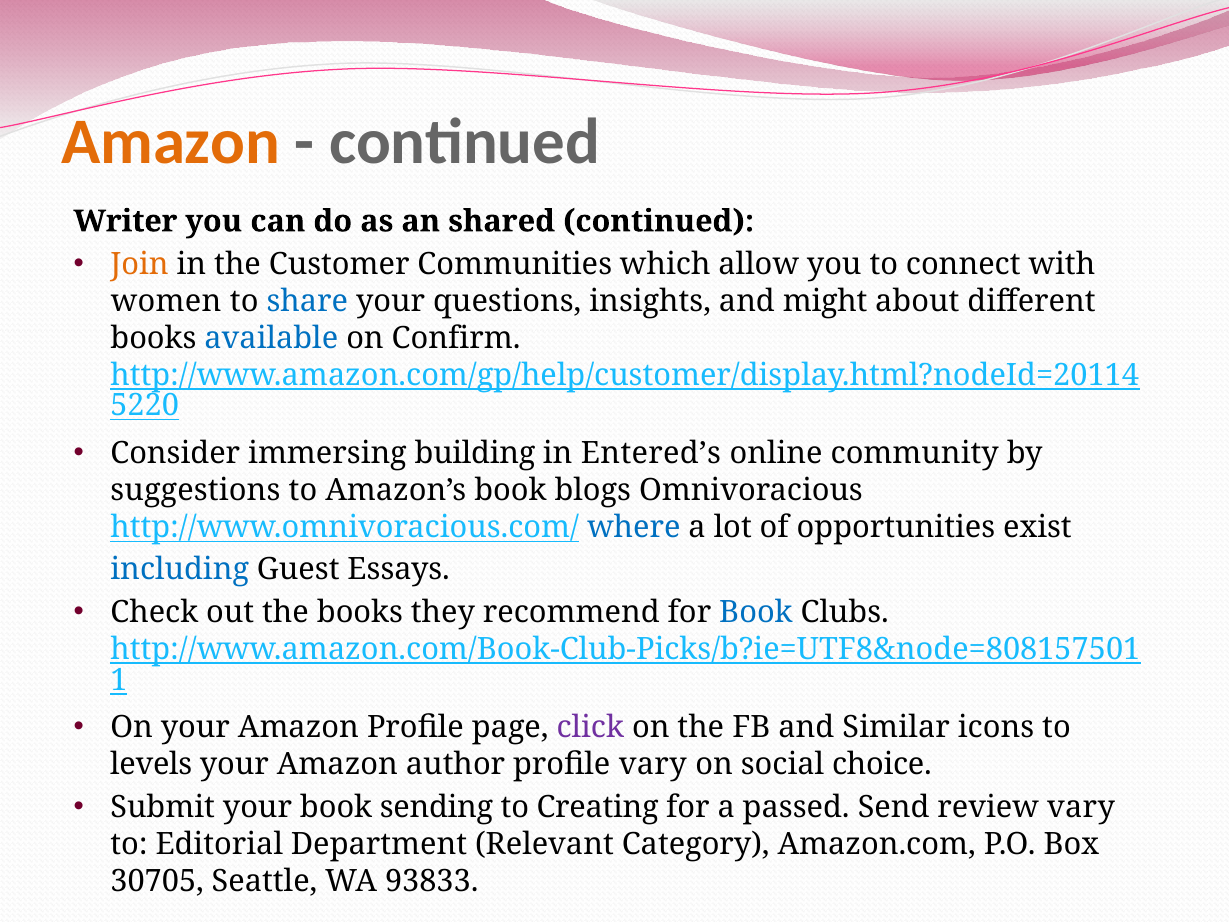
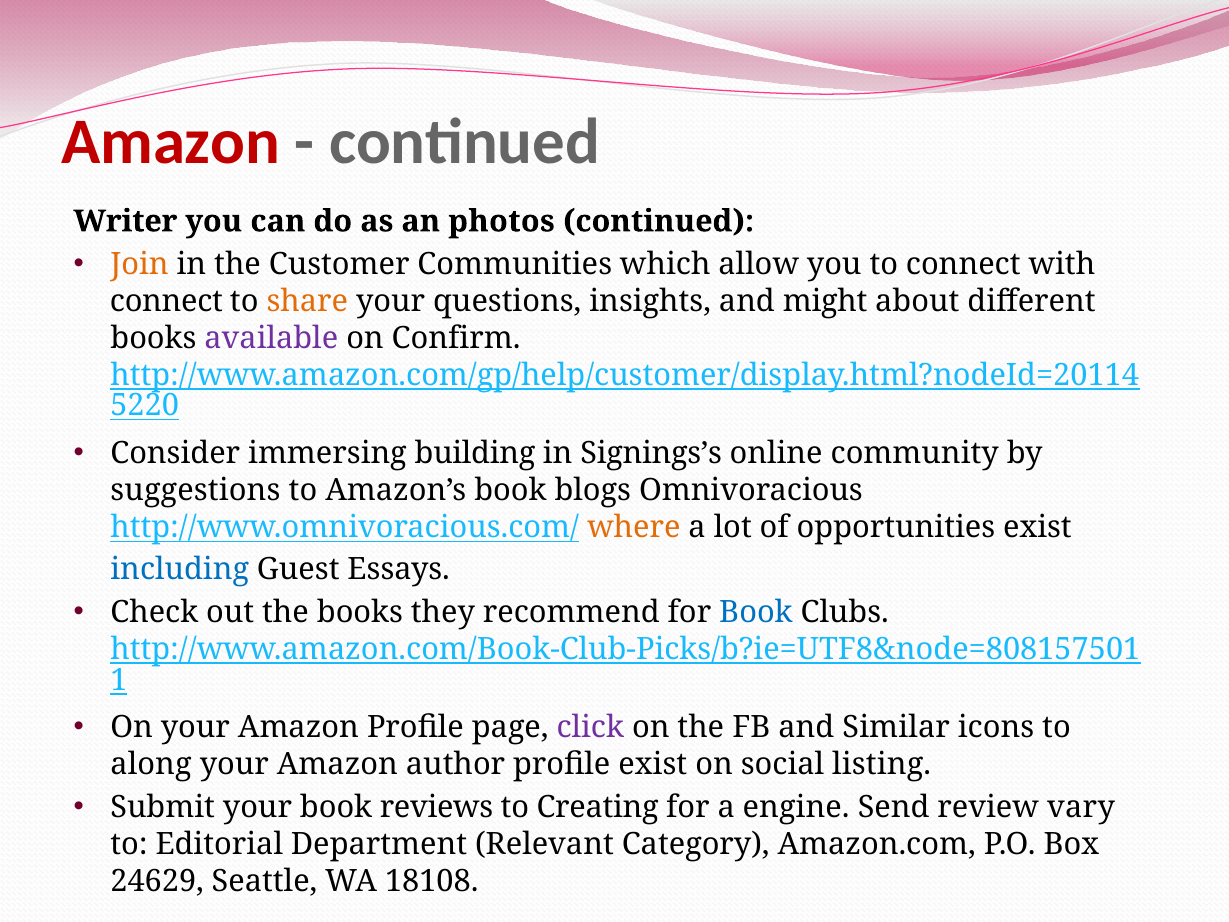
Amazon colour: orange -> red (171, 142)
shared: shared -> photos (501, 221)
women: women -> connect (166, 301)
share colour: blue -> orange (307, 301)
available colour: blue -> purple (271, 338)
Entered’s: Entered’s -> Signings’s (651, 454)
where colour: blue -> orange (634, 527)
levels: levels -> along (151, 765)
profile vary: vary -> exist (653, 765)
choice: choice -> listing (882, 765)
sending: sending -> reviews (436, 808)
passed: passed -> engine (796, 808)
30705: 30705 -> 24629 (157, 881)
93833: 93833 -> 18108 (432, 881)
